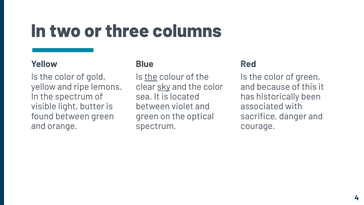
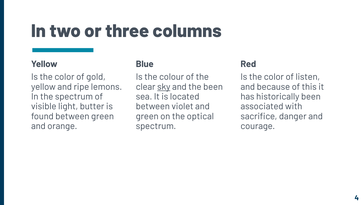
the underline: present -> none (151, 77)
of green: green -> listen (308, 77)
and the color: color -> been (213, 87)
